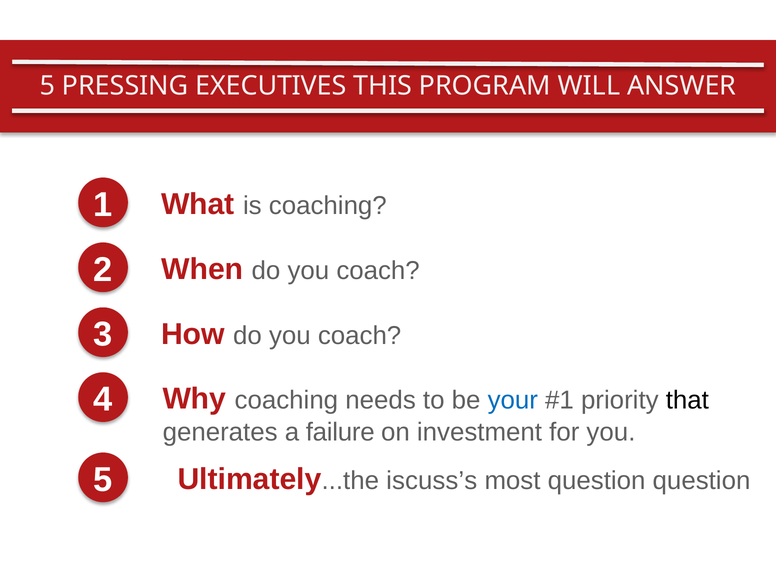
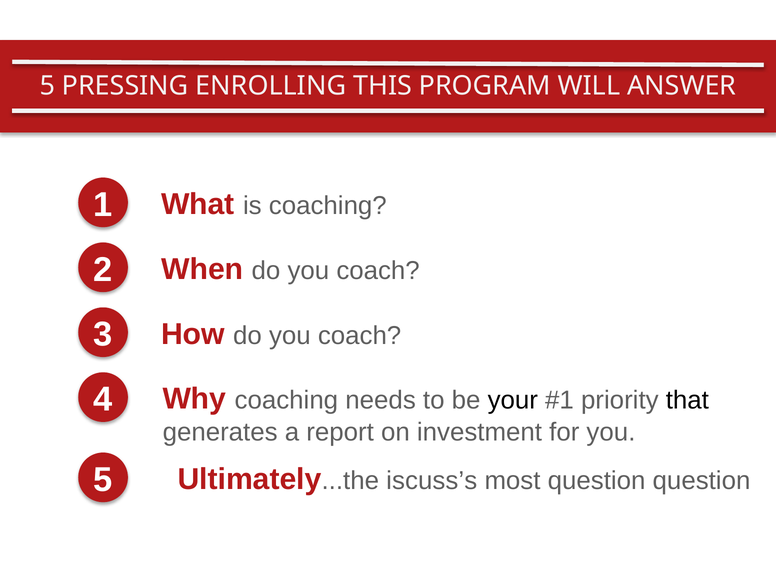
EXECUTIVES: EXECUTIVES -> ENROLLING (271, 86)
your colour: blue -> black (513, 400)
failure: failure -> report (340, 432)
